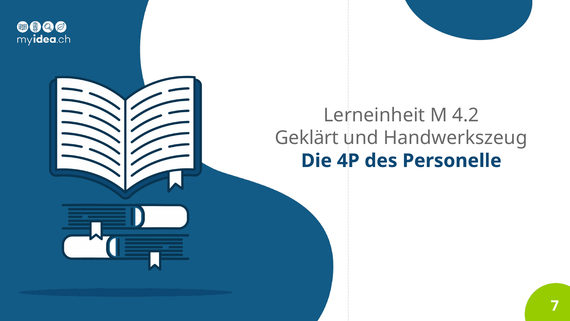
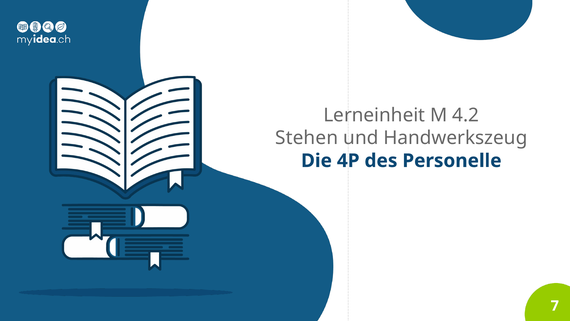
Geklärt: Geklärt -> Stehen (307, 138)
